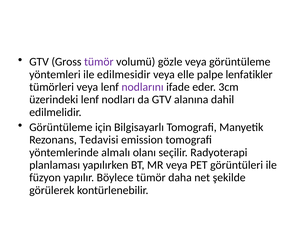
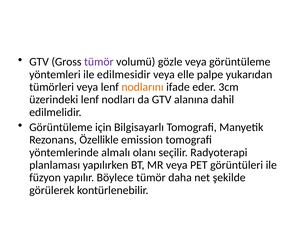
lenfatikler: lenfatikler -> yukarıdan (249, 74)
nodlarını colour: purple -> orange (143, 87)
Tedavisi: Tedavisi -> Özellikle (99, 140)
